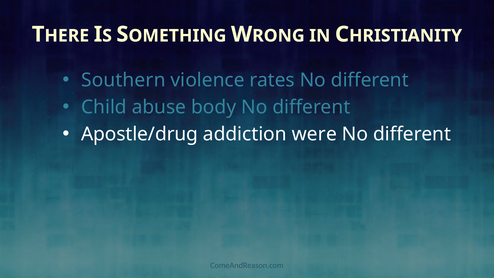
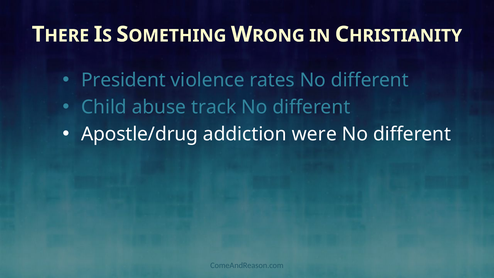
Southern: Southern -> President (123, 80)
body: body -> track (214, 107)
